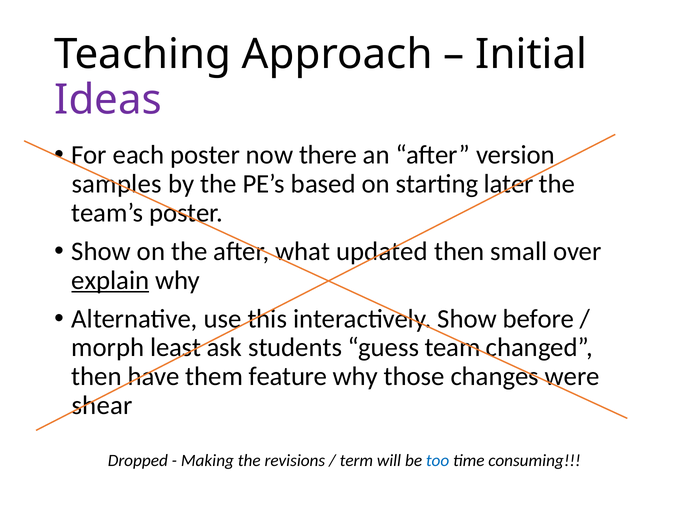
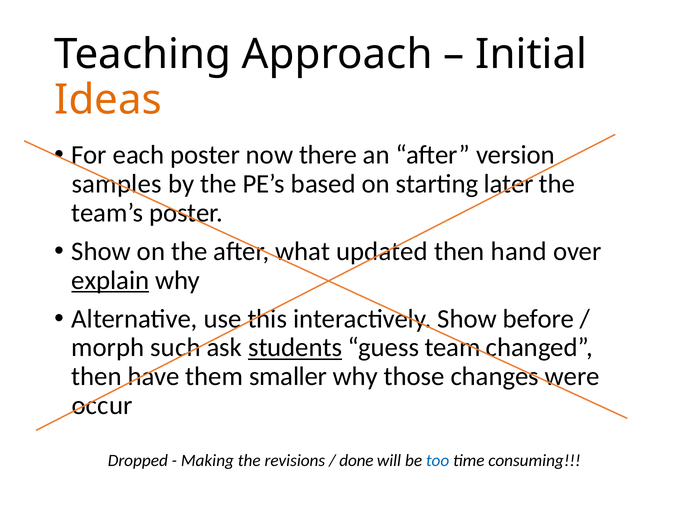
Ideas colour: purple -> orange (108, 100)
small: small -> hand (519, 252)
least: least -> such (175, 348)
students underline: none -> present (295, 348)
feature: feature -> smaller (288, 377)
shear: shear -> occur (102, 406)
term: term -> done (356, 461)
